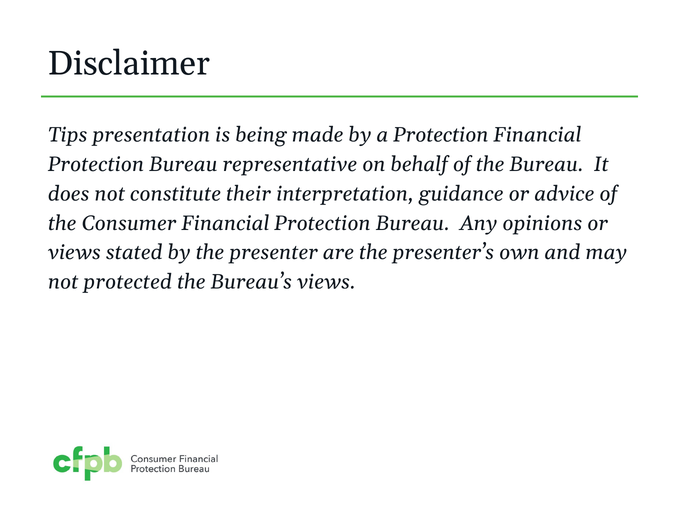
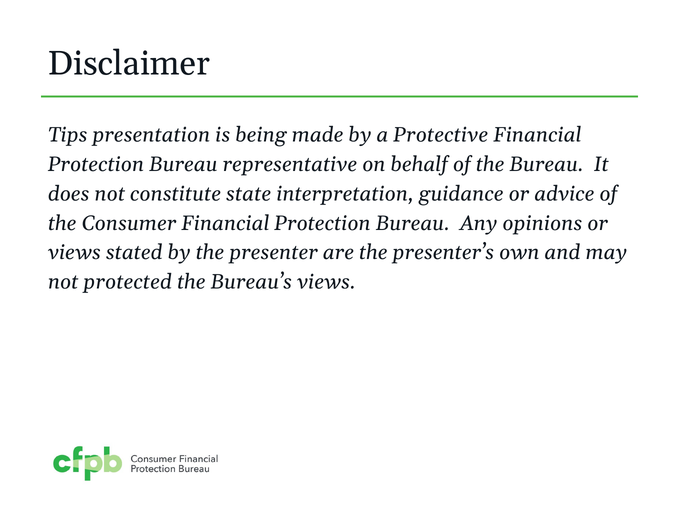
a Protection: Protection -> Protective (441, 135)
their: their -> state (249, 194)
